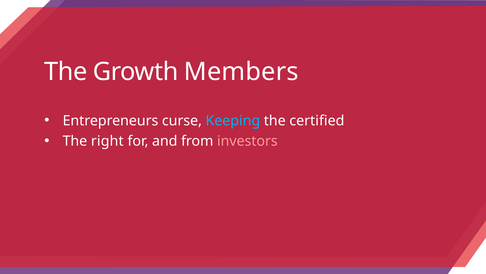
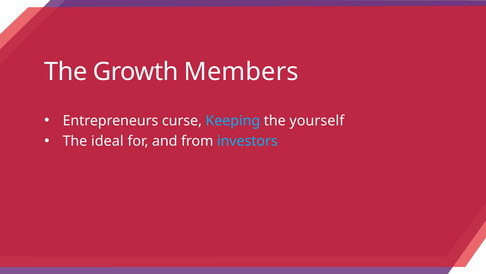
certified: certified -> yourself (317, 120)
right: right -> ideal (107, 141)
investors colour: pink -> light blue (247, 141)
